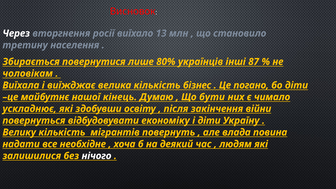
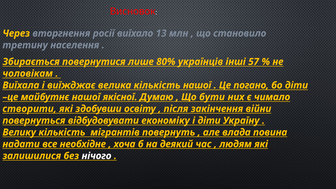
Через colour: white -> yellow (16, 33)
87: 87 -> 57 (254, 62)
кількість бізнес: бізнес -> нашої (197, 85)
кінець: кінець -> якісної (120, 97)
ускладнює: ускладнює -> створити (30, 109)
